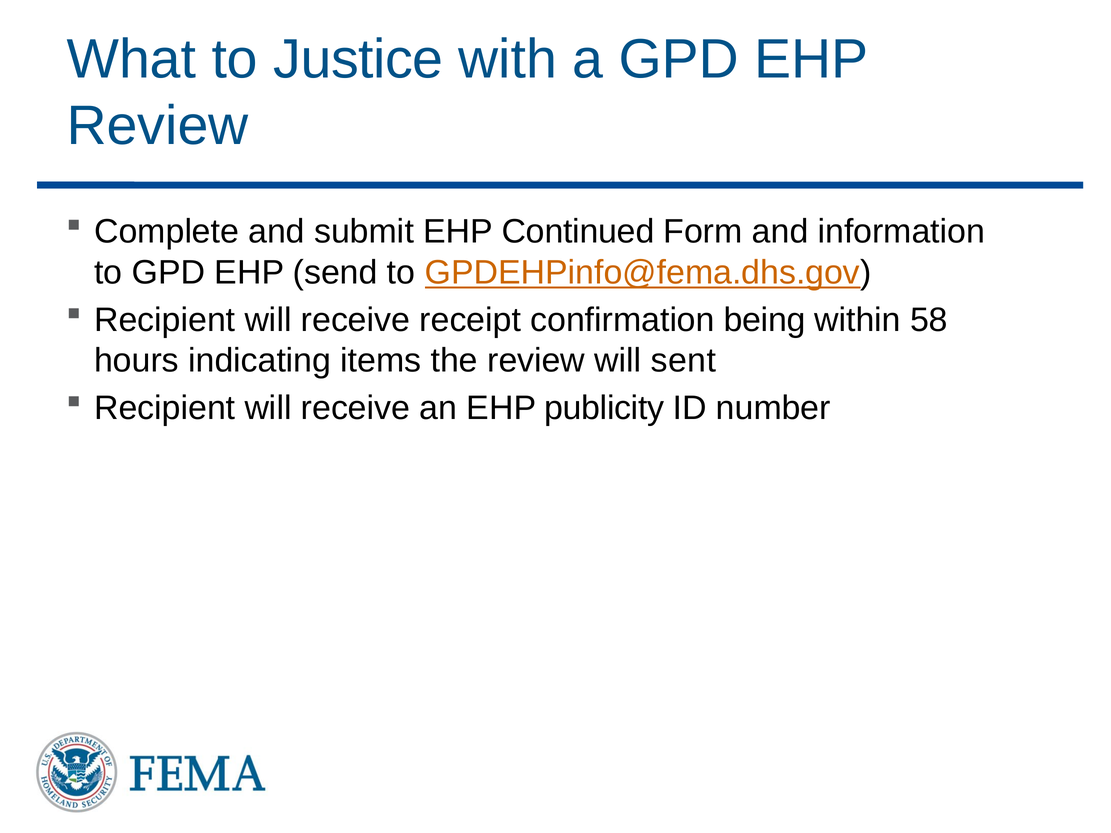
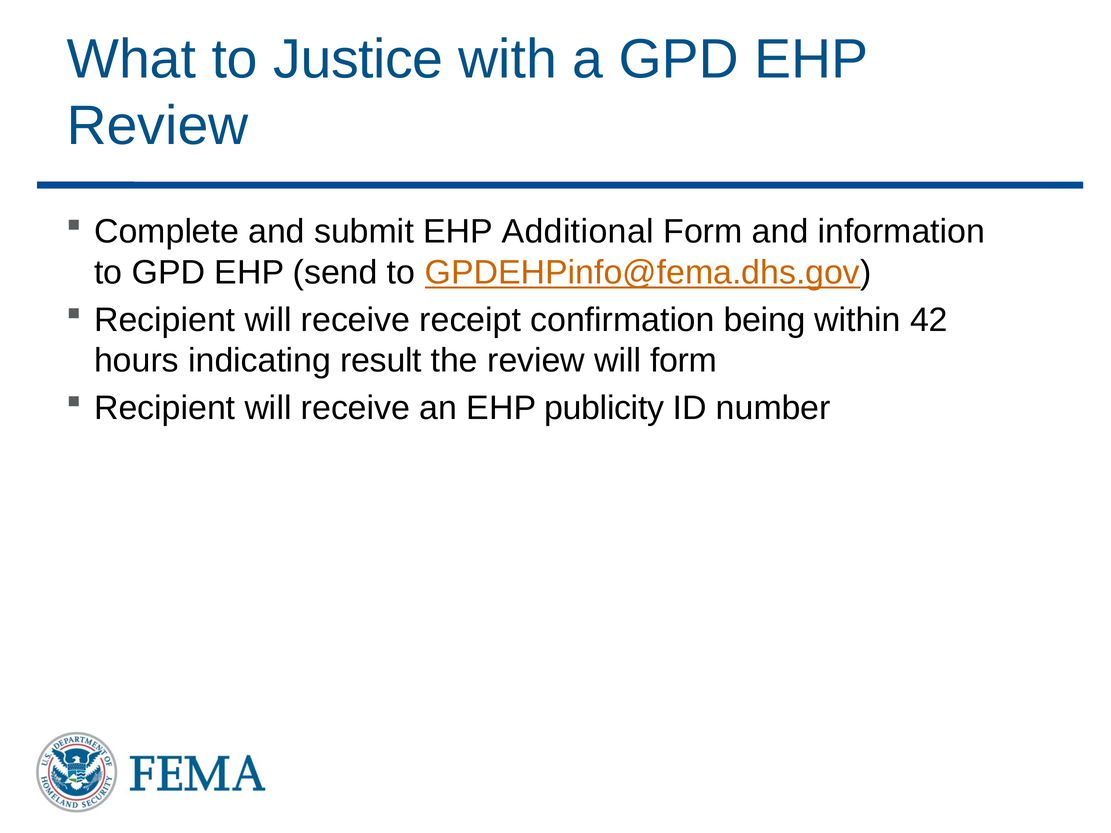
Continued: Continued -> Additional (578, 232)
58: 58 -> 42 (929, 320)
items: items -> result (381, 361)
will sent: sent -> form (684, 361)
